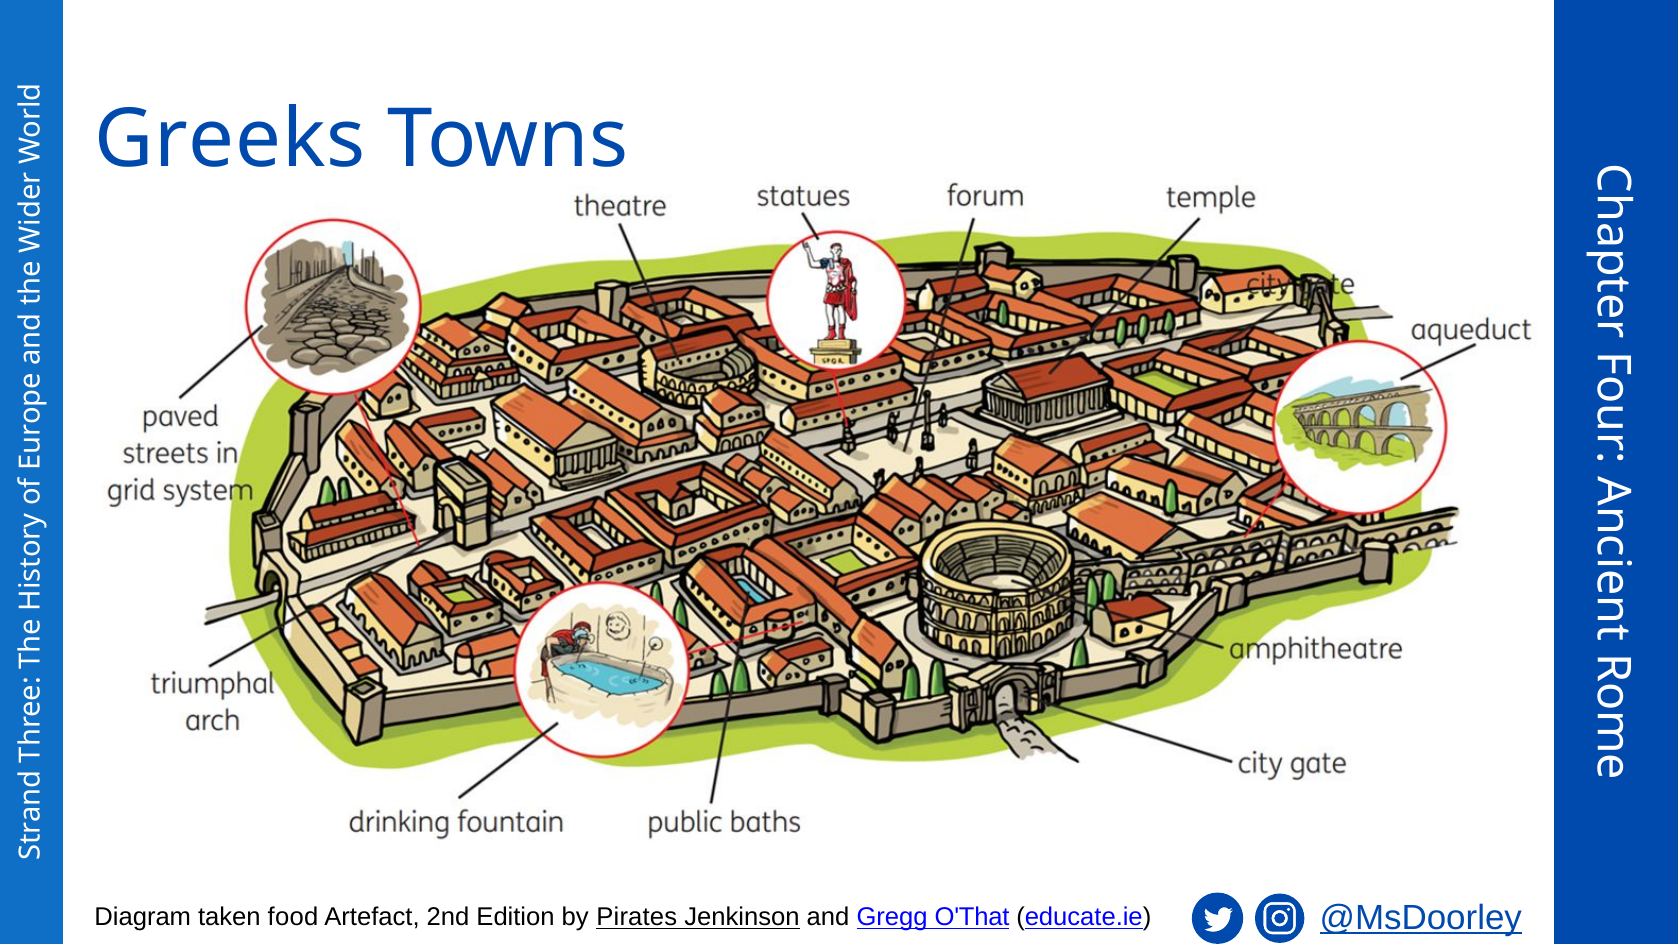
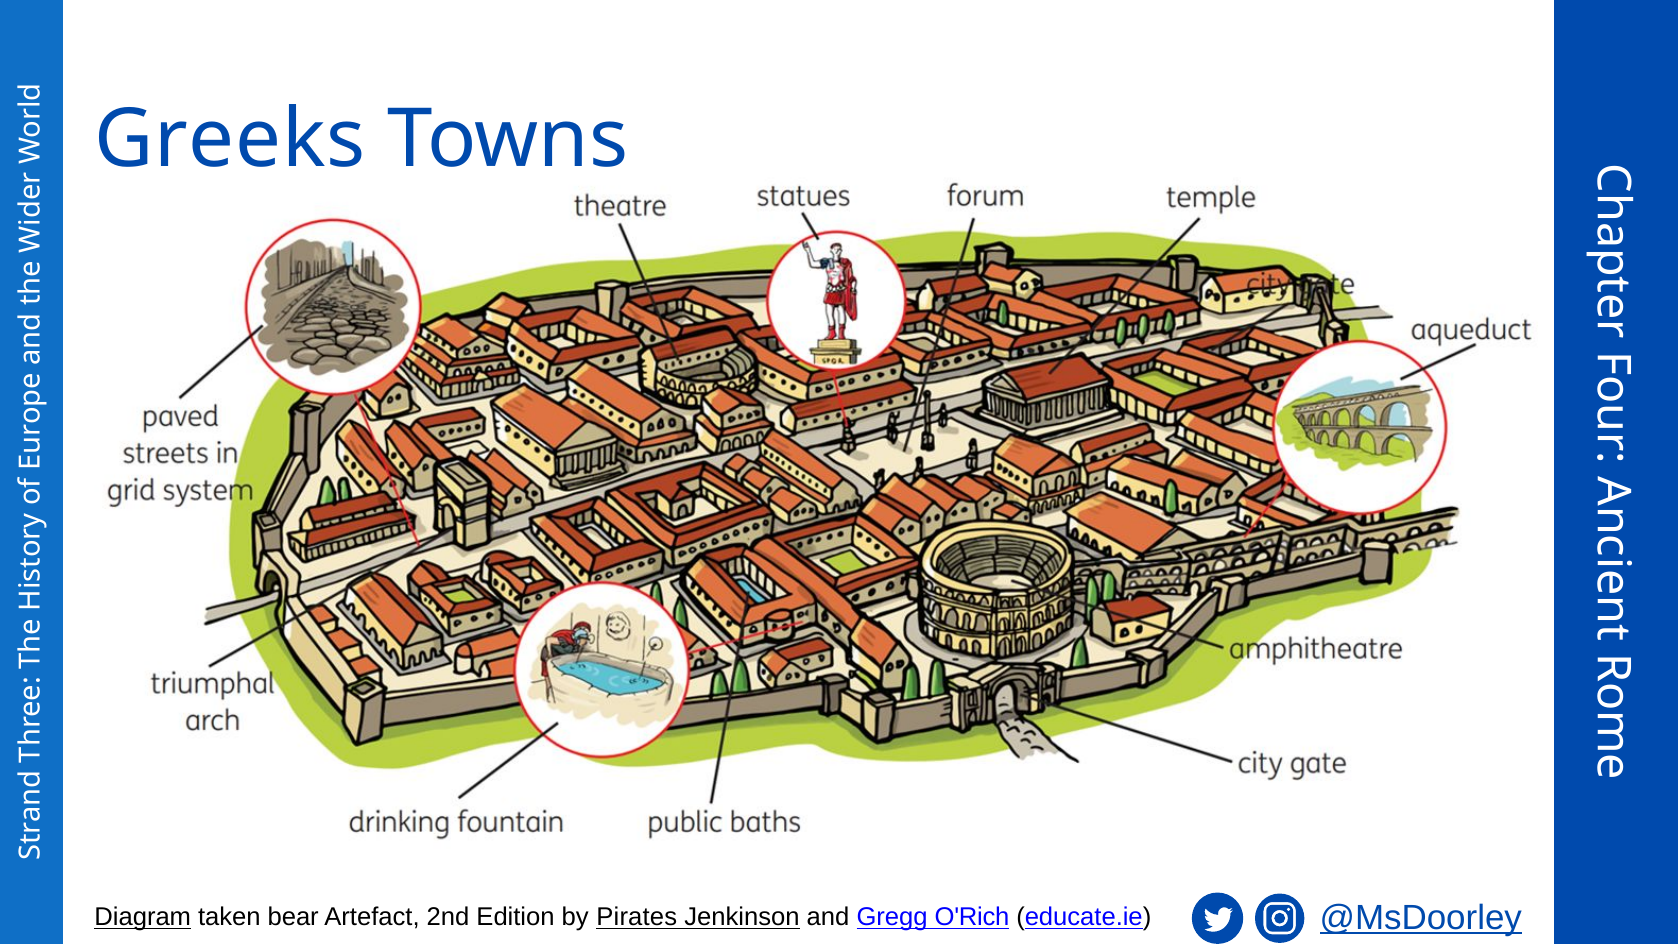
Diagram underline: none -> present (143, 917)
food: food -> bear (293, 917)
O'That: O'That -> O'Rich (972, 917)
